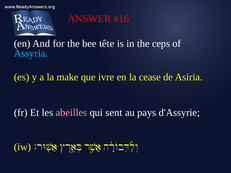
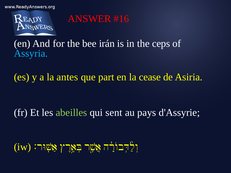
tête: tête -> irán (107, 44)
make: make -> antes (67, 77)
ivre: ivre -> part (106, 77)
abeilles colour: pink -> light green (71, 113)
